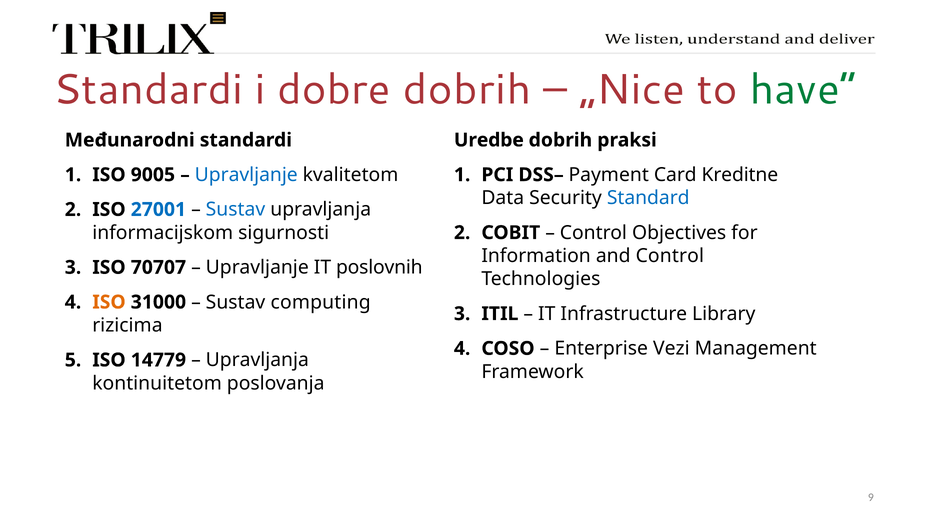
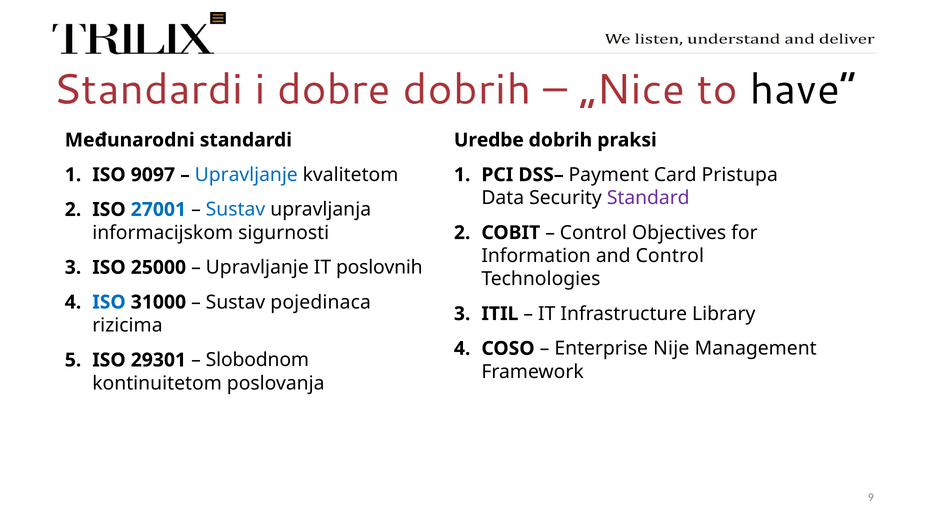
have colour: green -> black (803, 90)
9005: 9005 -> 9097 (153, 175)
Kreditne: Kreditne -> Pristupa (740, 175)
Standard colour: blue -> purple (648, 198)
70707: 70707 -> 25000 (158, 268)
ISO colour: orange -> blue (109, 302)
computing: computing -> pojedinaca (321, 302)
Vezi: Vezi -> Nije (671, 349)
14779: 14779 -> 29301 (158, 360)
Upravljanja: Upravljanja -> Slobodnom (257, 360)
